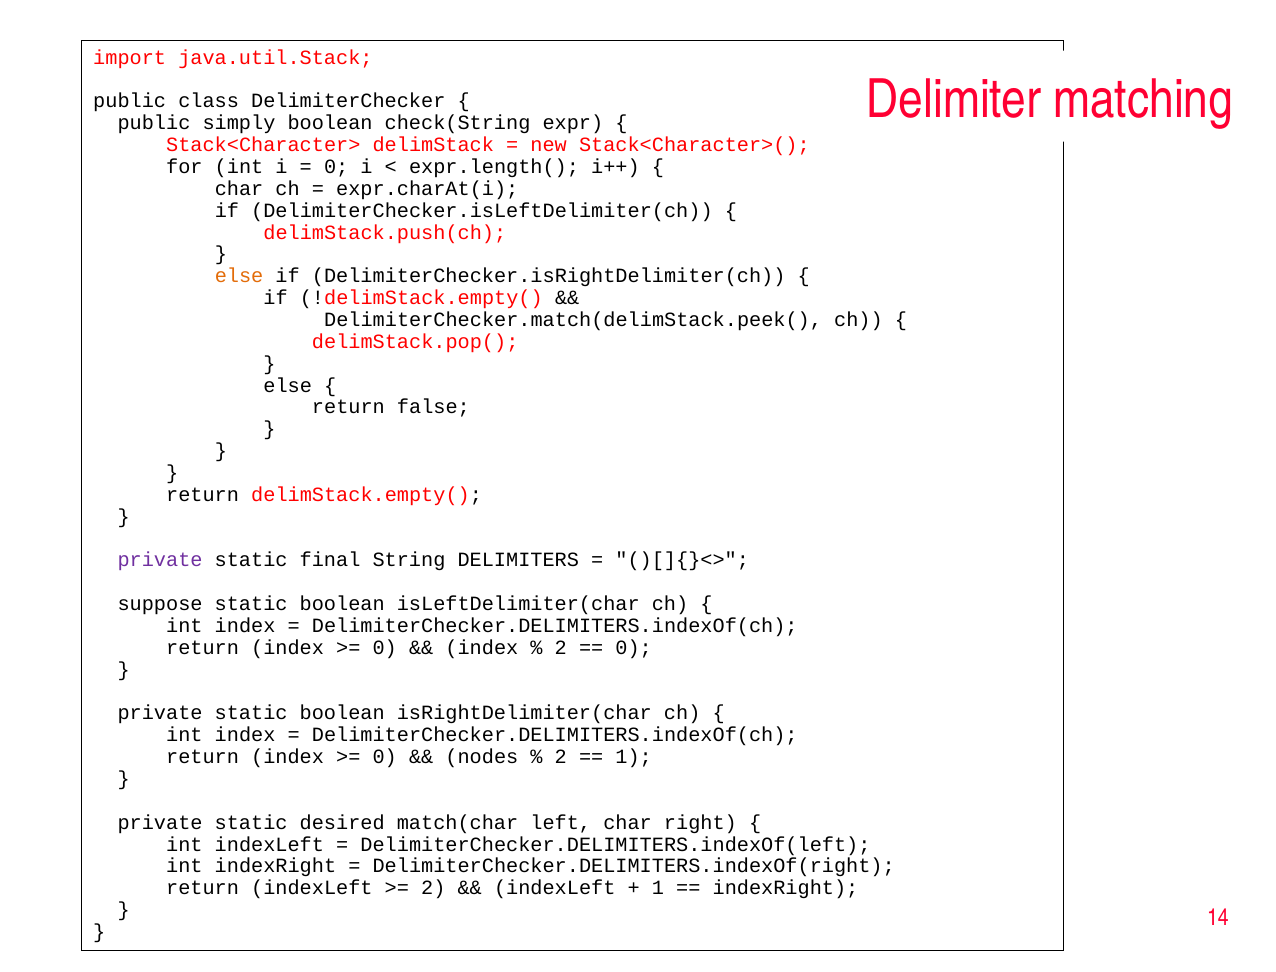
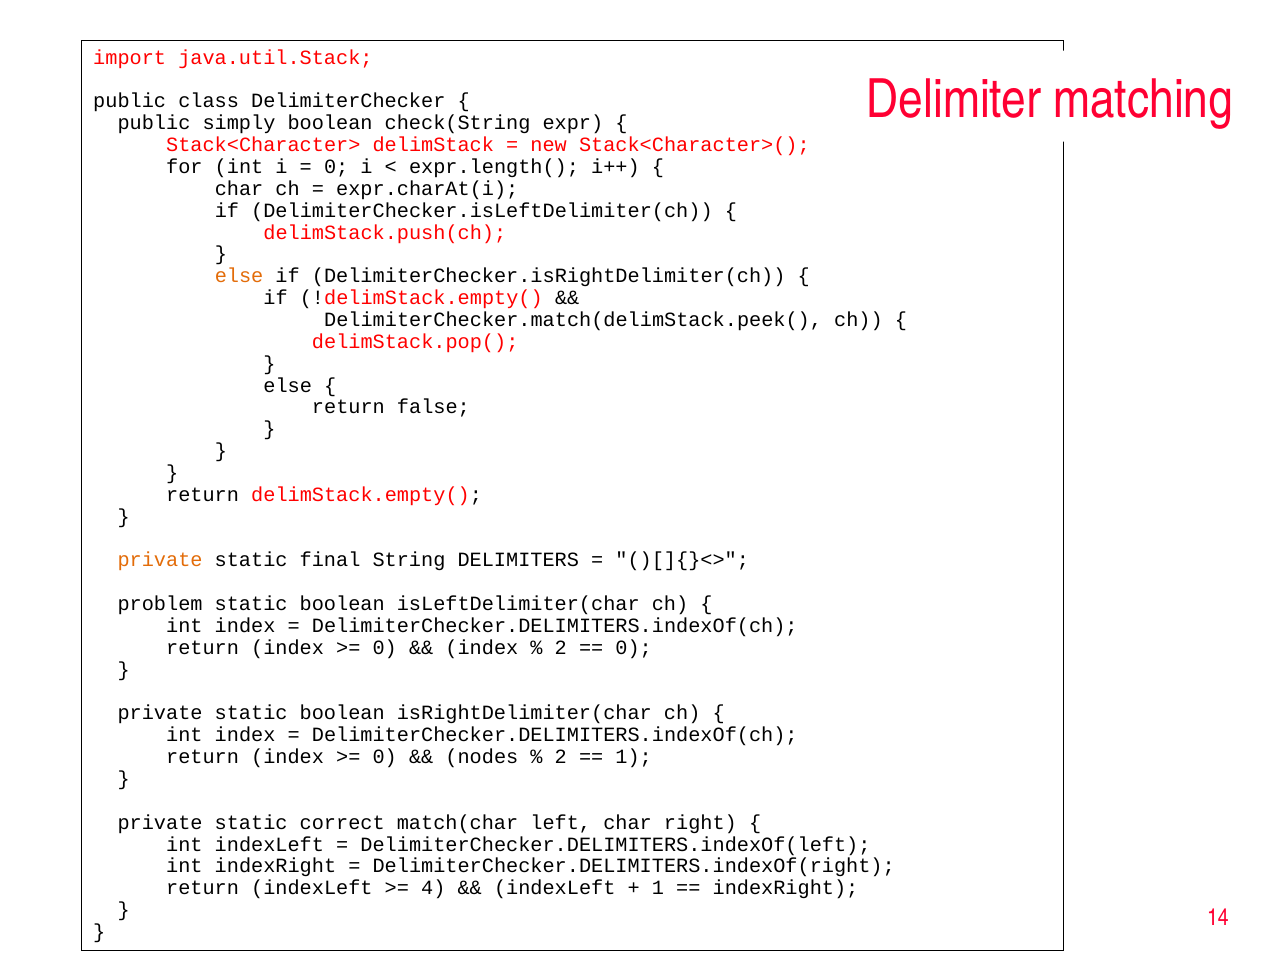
private colour: purple -> orange (160, 560)
suppose: suppose -> problem (160, 604)
desired: desired -> correct (342, 823)
2: 2 -> 4 (433, 888)
